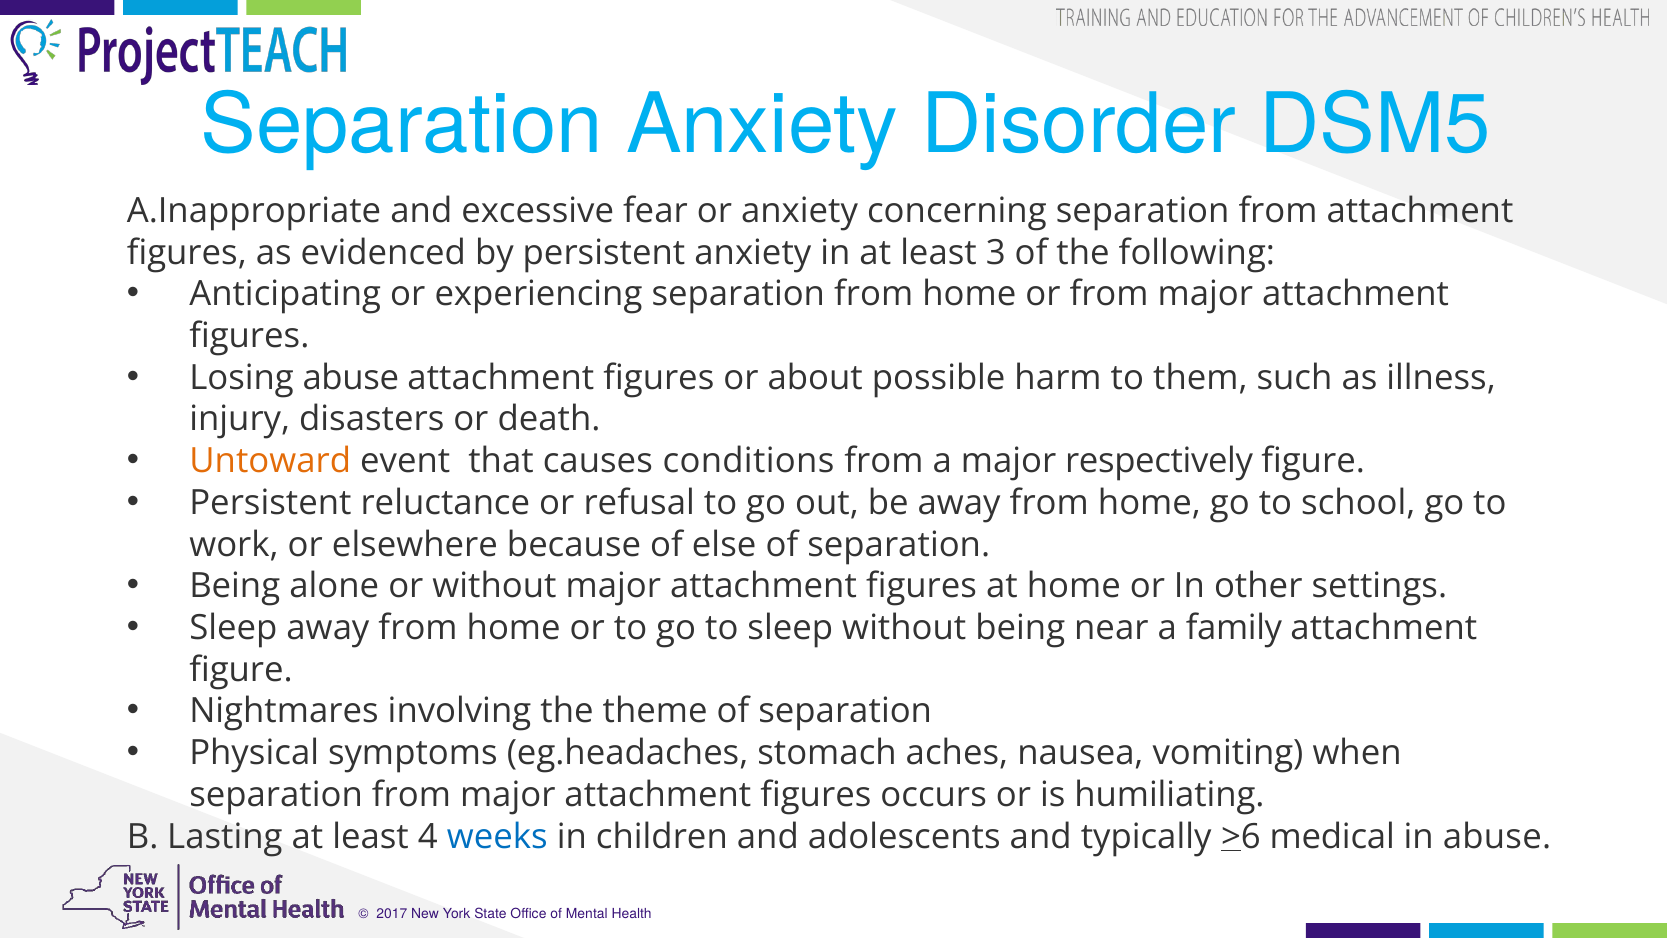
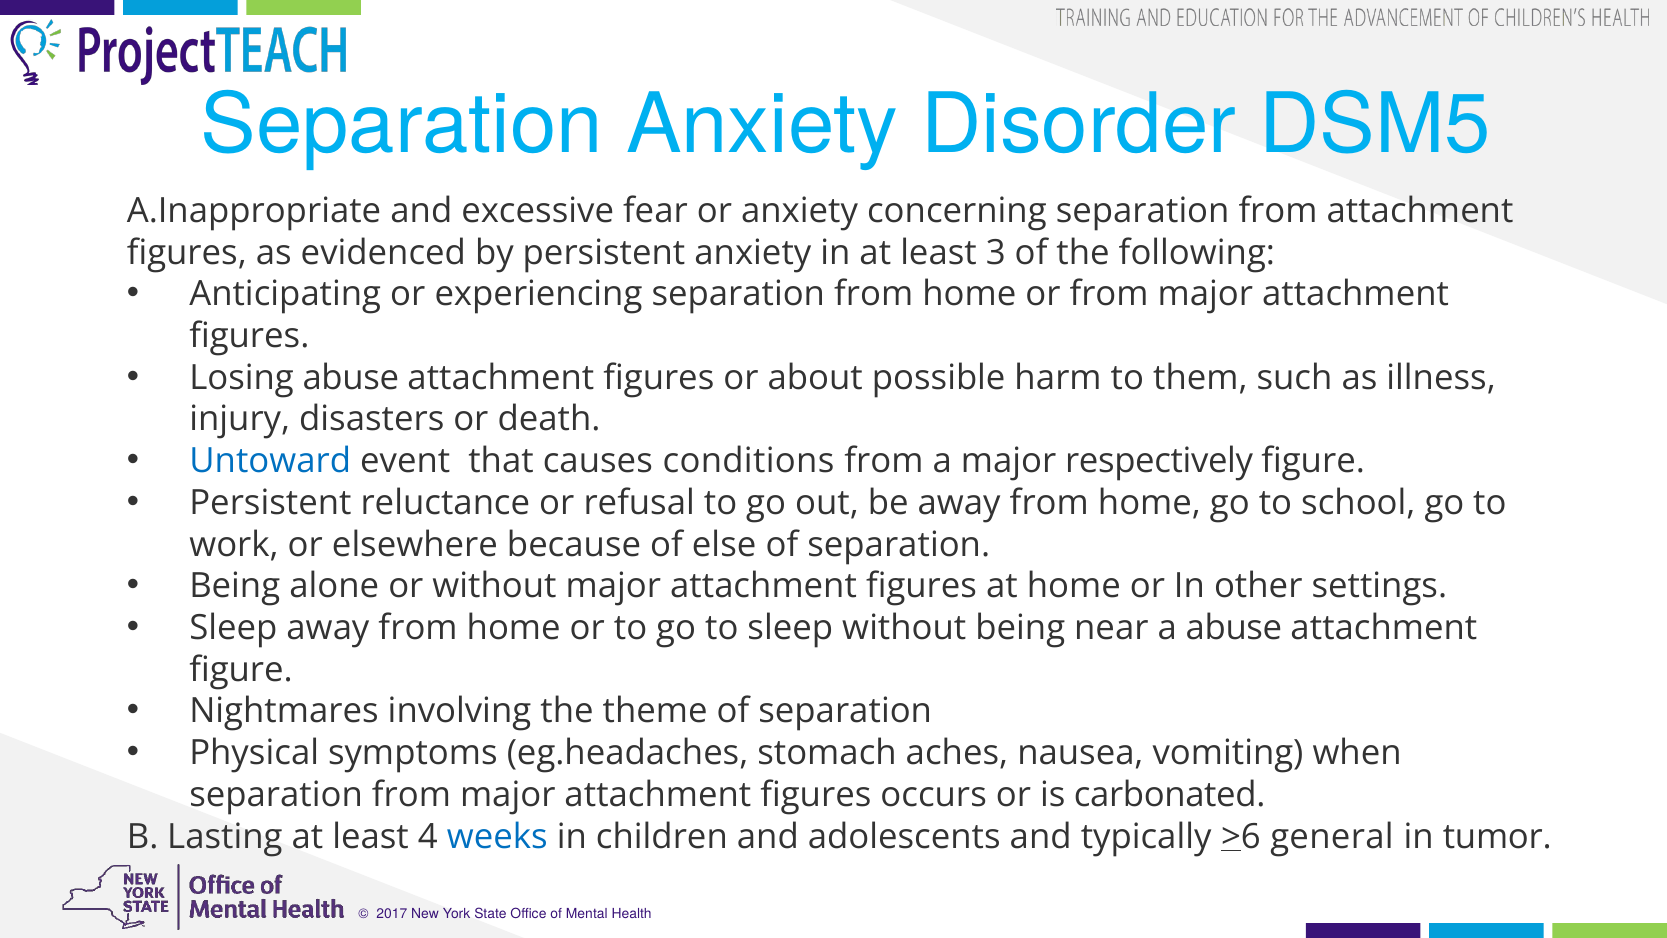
Untoward colour: orange -> blue (270, 461)
a family: family -> abuse (1234, 628)
humiliating: humiliating -> carbonated (1170, 795)
medical: medical -> general (1332, 836)
in abuse: abuse -> tumor (1497, 836)
